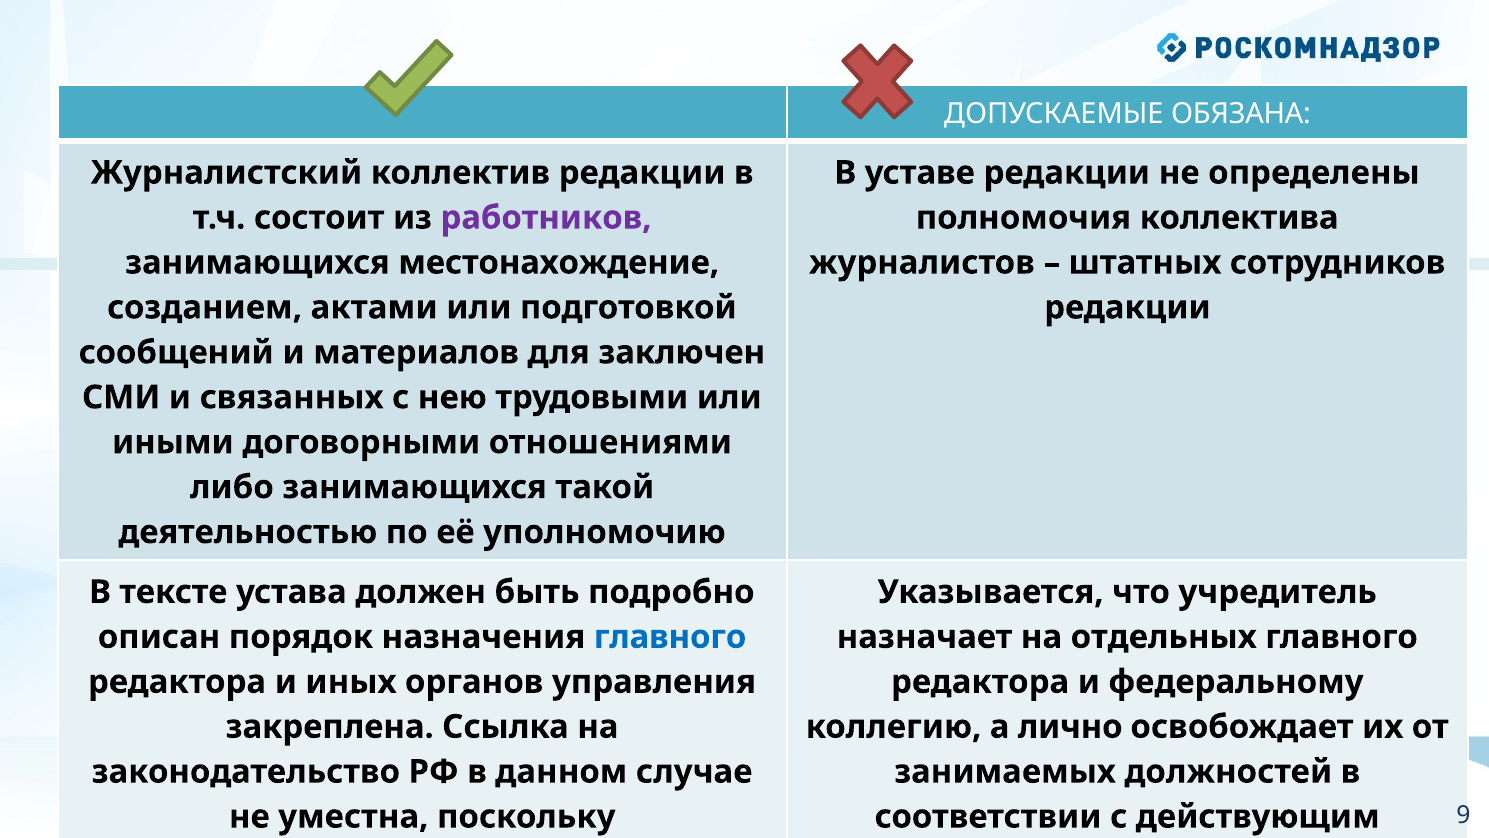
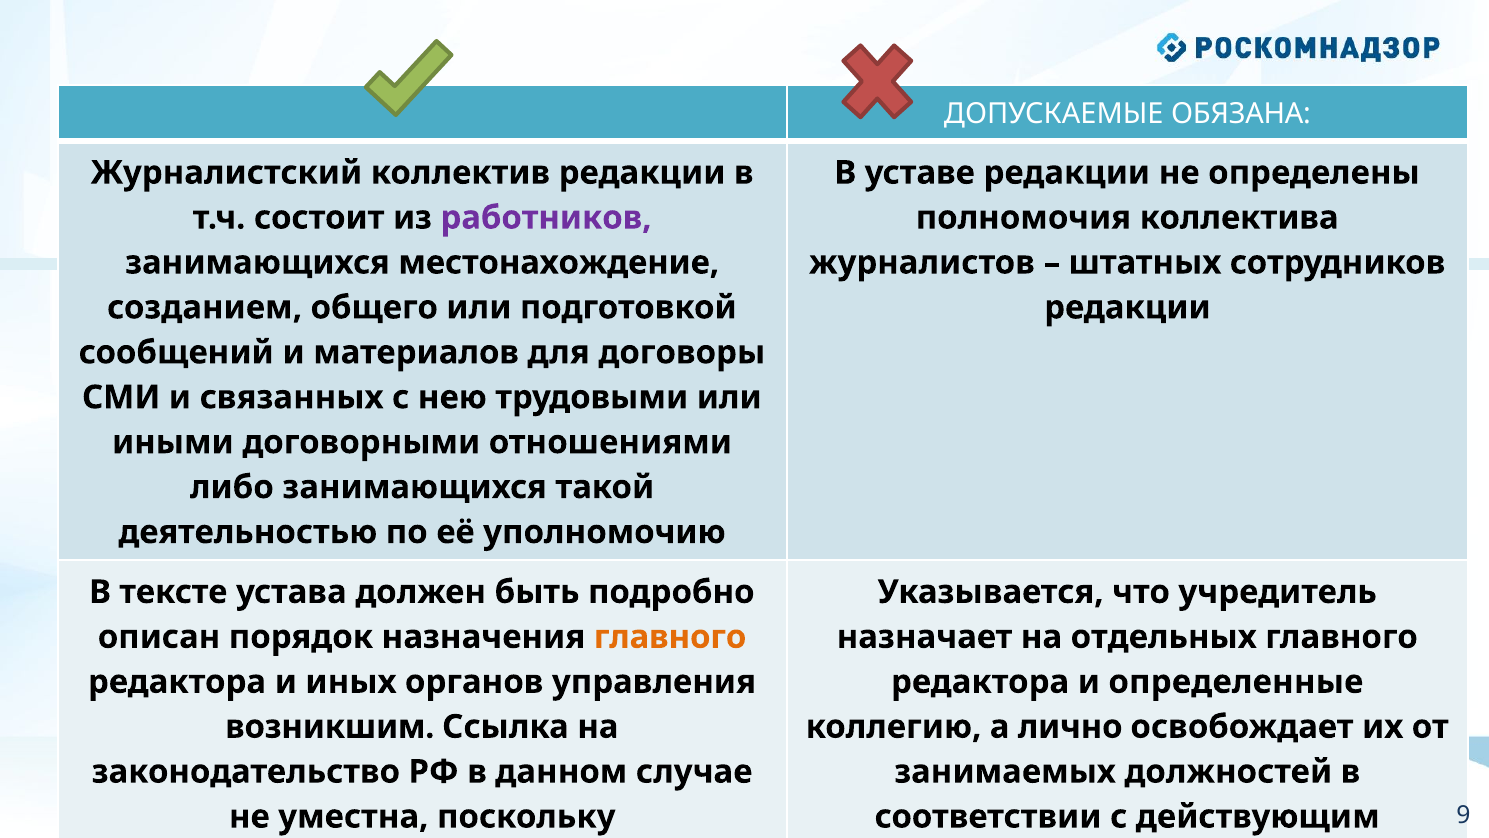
актами: актами -> общего (374, 307)
заключен: заключен -> договоры (682, 352)
главного colour: blue -> orange (670, 637)
федеральному: федеральному -> определенные (1236, 682)
закреплена: закреплена -> возникшим (330, 726)
